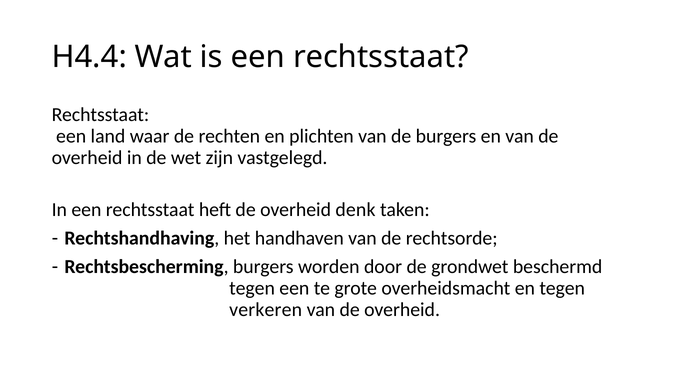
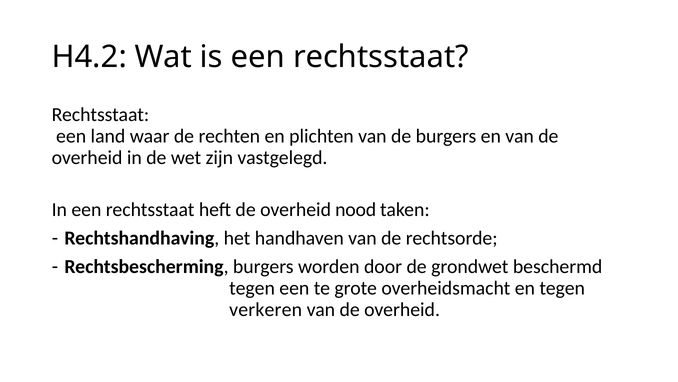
H4.4: H4.4 -> H4.2 (89, 57)
denk: denk -> nood (356, 210)
